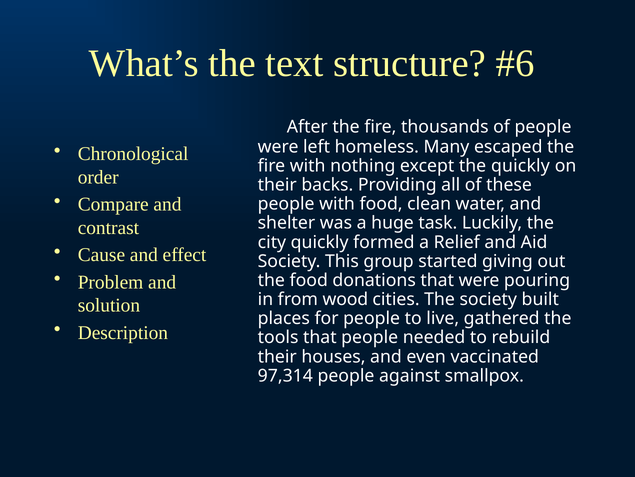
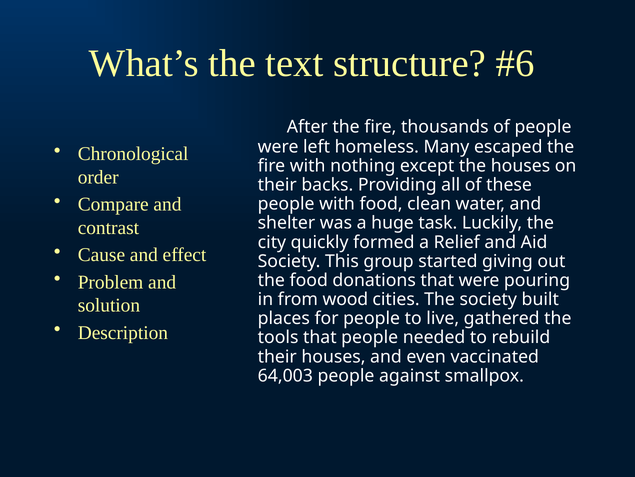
the quickly: quickly -> houses (521, 166)
97,314: 97,314 -> 64,003 (285, 375)
